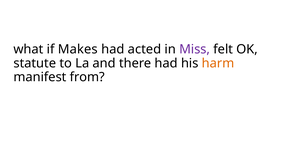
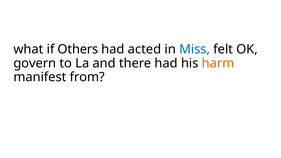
Makes: Makes -> Others (78, 49)
Miss colour: purple -> blue (195, 49)
statute: statute -> govern (35, 63)
